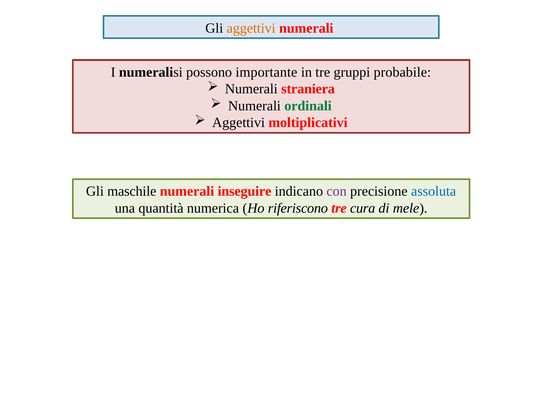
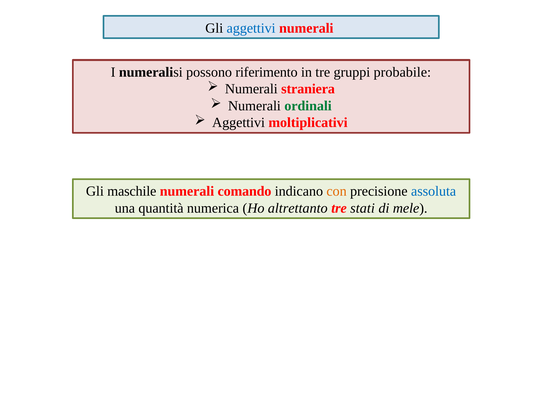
aggettivi colour: orange -> blue (251, 28)
importante: importante -> riferimento (267, 72)
inseguire: inseguire -> comando (245, 191)
con colour: purple -> orange (337, 191)
riferiscono: riferiscono -> altrettanto (298, 208)
cura: cura -> stati (363, 208)
